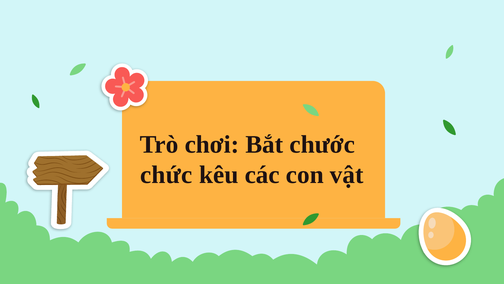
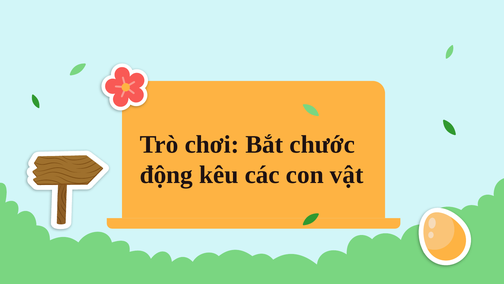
chức: chức -> động (166, 174)
